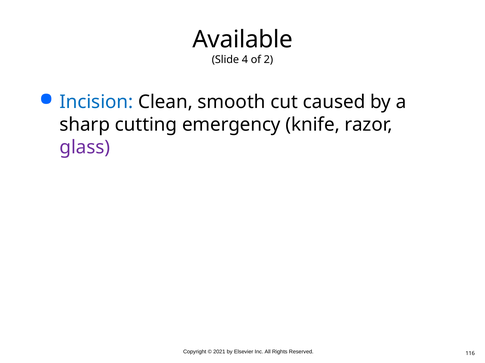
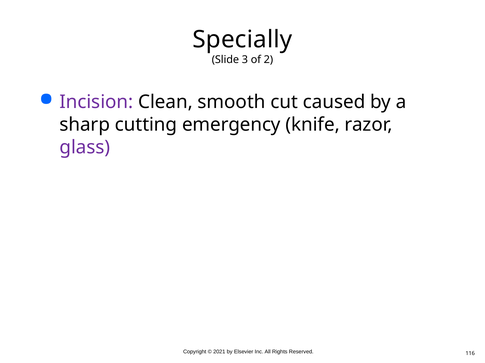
Available: Available -> Specially (242, 40)
4: 4 -> 3 (245, 60)
Incision colour: blue -> purple (96, 102)
